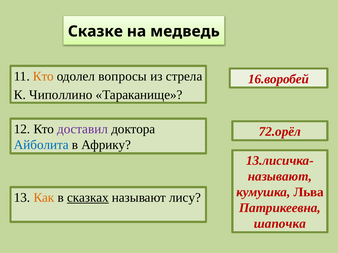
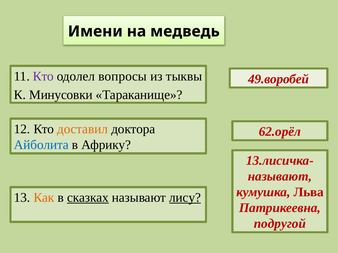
Сказке: Сказке -> Имени (95, 31)
Кто colour: orange -> purple (43, 76)
стрела: стрела -> тыквы (184, 76)
16.воробей: 16.воробей -> 49.воробей (279, 79)
Чиполлино: Чиполлино -> Минусовки (61, 95)
доставил colour: purple -> orange (83, 129)
72.орёл: 72.орёл -> 62.орёл (280, 132)
лису underline: none -> present (185, 198)
шапочка: шапочка -> подругой (280, 224)
